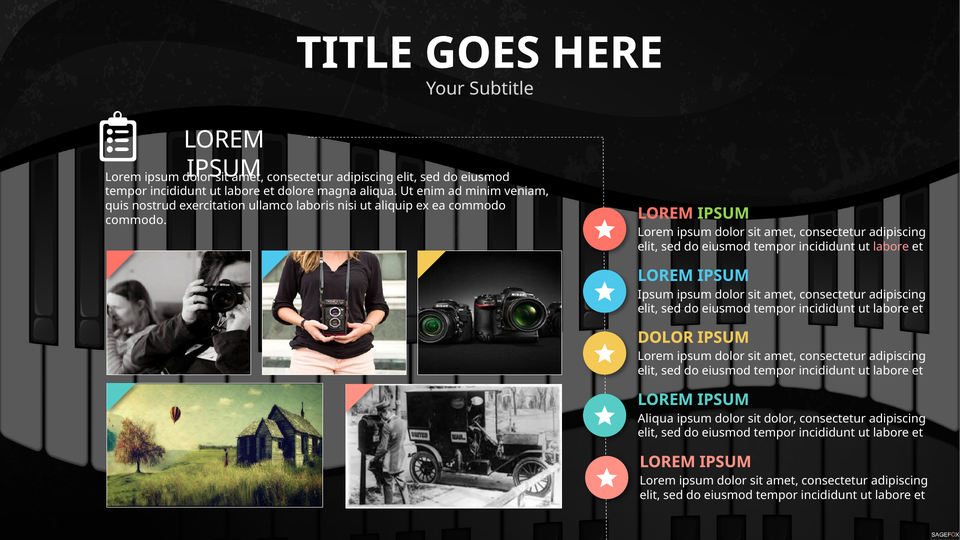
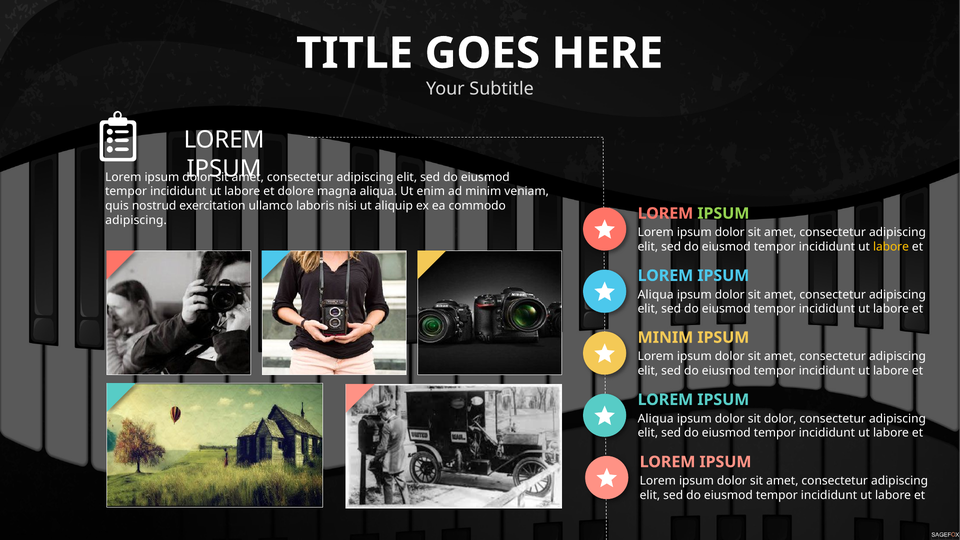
commodo: commodo -> adipiscing (136, 220)
labore colour: pink -> yellow (891, 247)
Ipsum: Ipsum -> Aliqua (656, 295)
DOLOR: DOLOR -> MINIM (665, 337)
